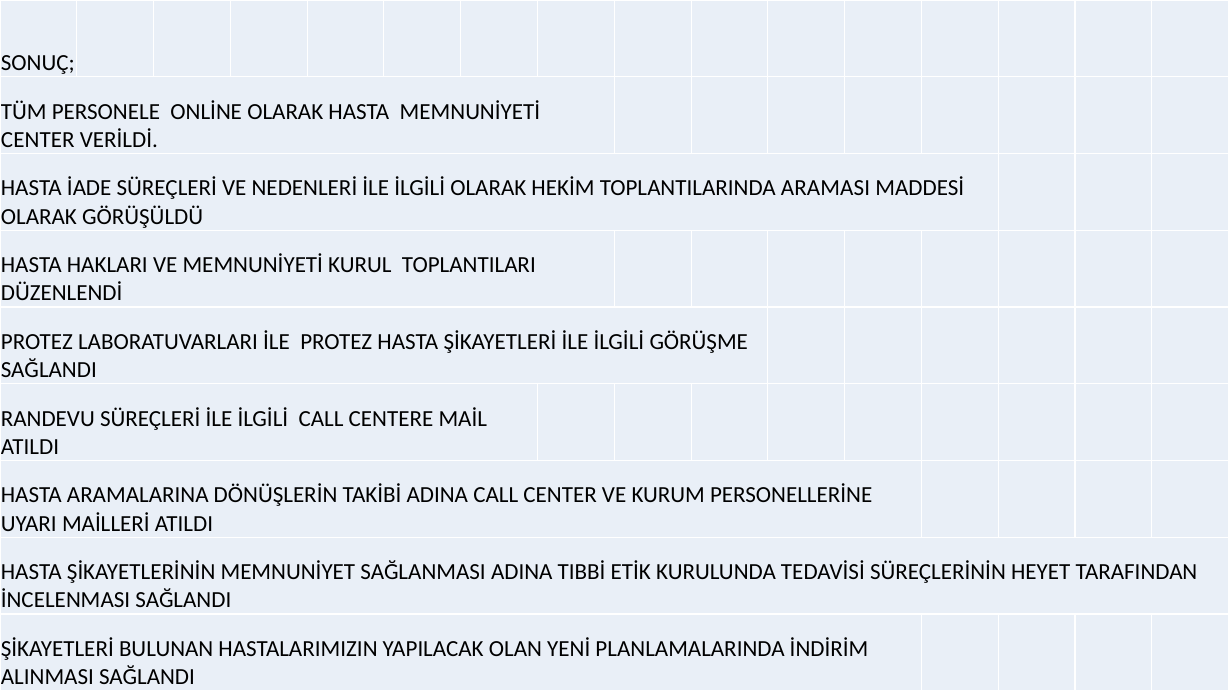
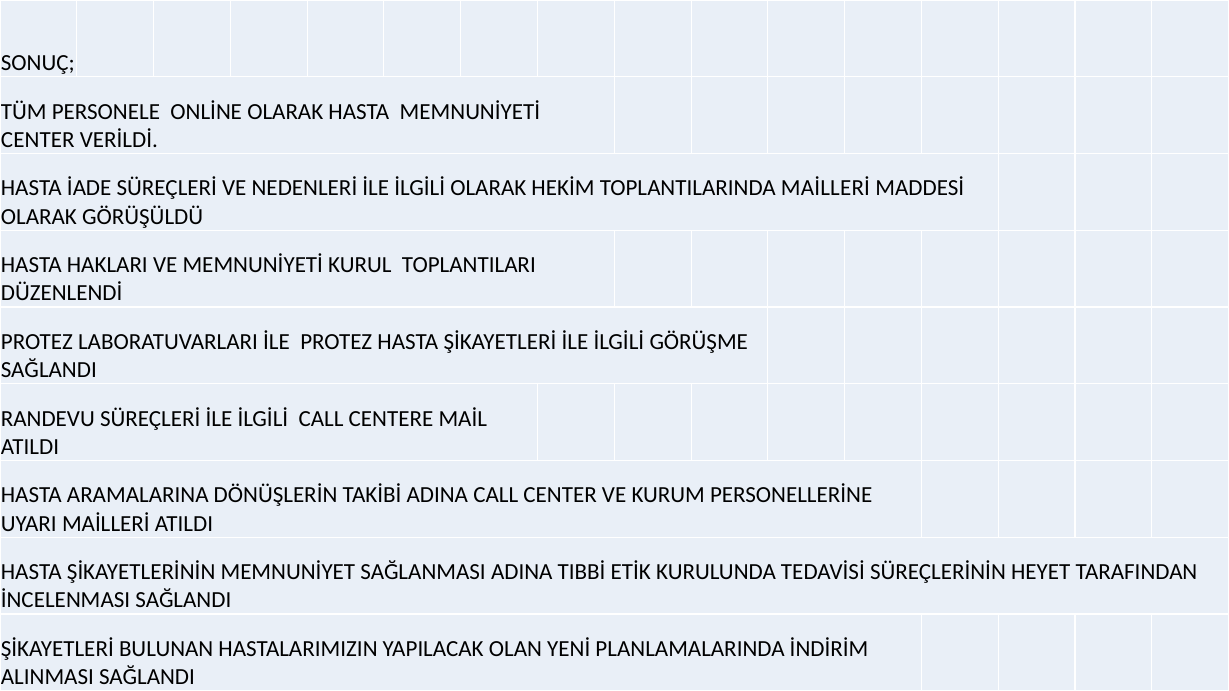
TOPLANTILARINDA ARAMASI: ARAMASI -> MAİLLERİ (825, 188)
